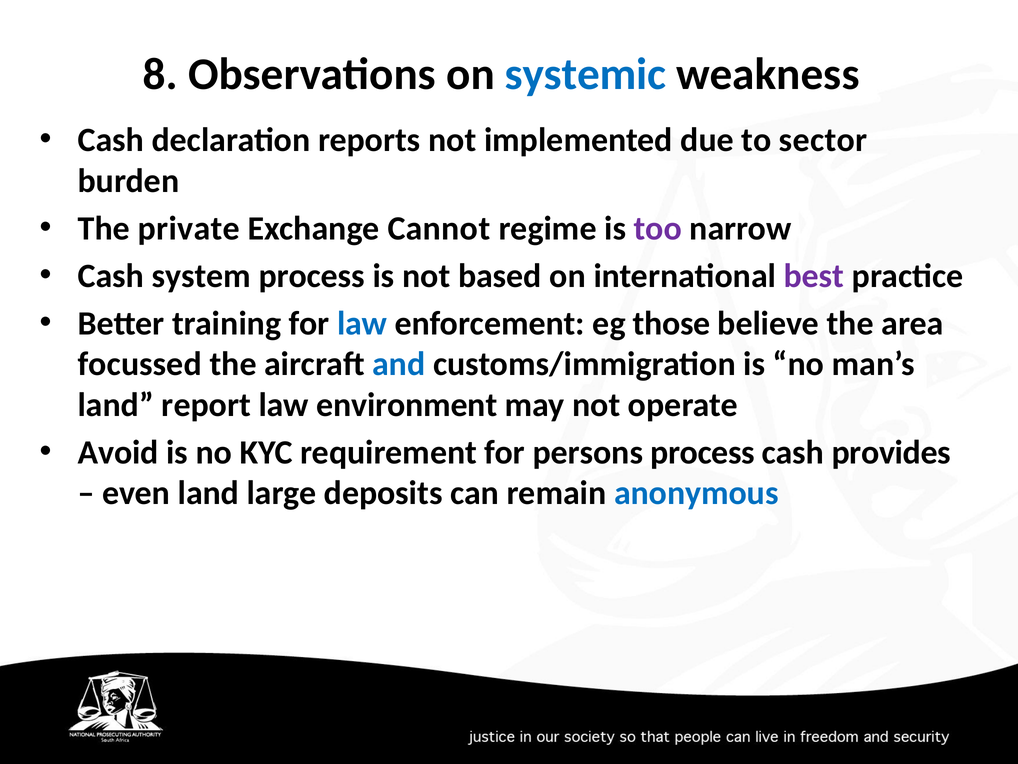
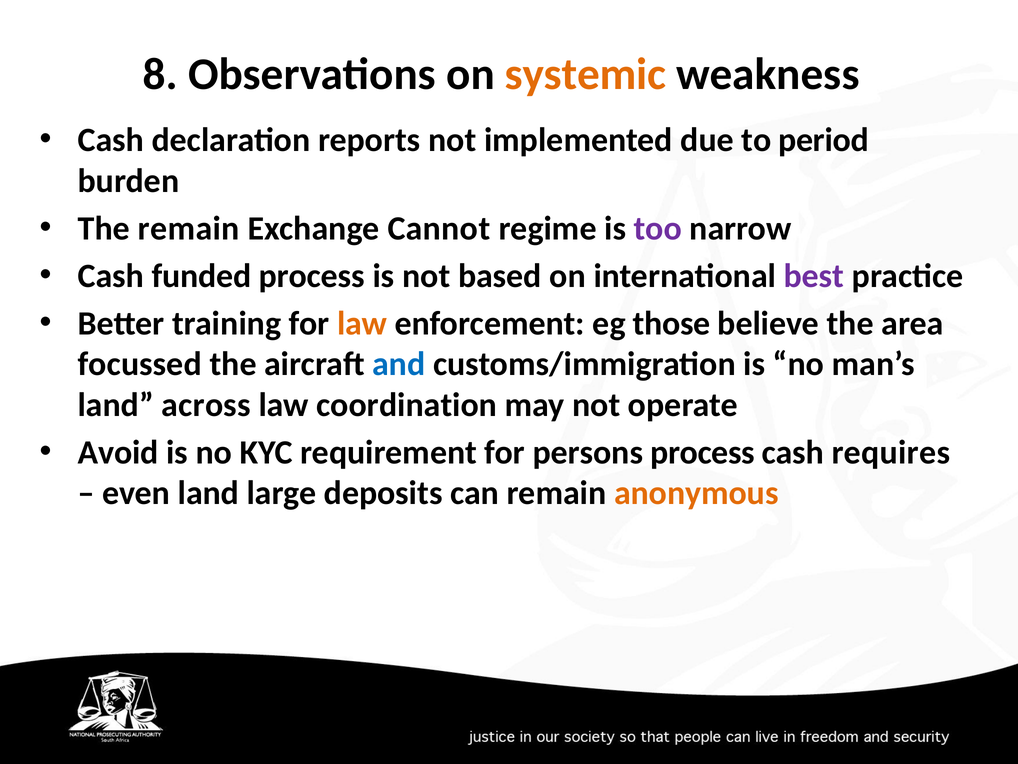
systemic colour: blue -> orange (586, 74)
sector: sector -> period (824, 140)
The private: private -> remain (189, 228)
system: system -> funded (201, 276)
law colour: blue -> orange (362, 323)
report: report -> across (206, 405)
environment: environment -> coordination (407, 405)
provides: provides -> requires (891, 452)
anonymous colour: blue -> orange (696, 493)
